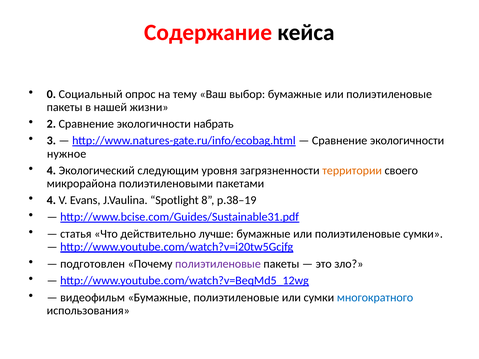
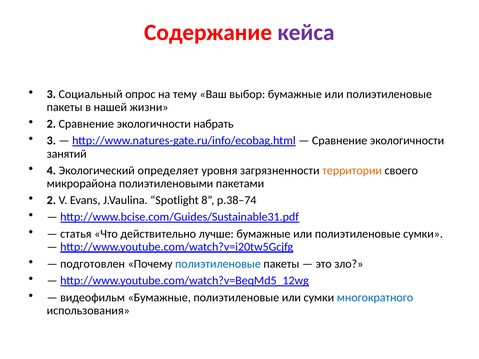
кейса colour: black -> purple (306, 32)
0: 0 -> 3 (51, 94)
нужное: нужное -> занятий (67, 154)
следующим: следующим -> определяет (168, 171)
4: 4 -> 2 (51, 200)
p.38–19: p.38–19 -> p.38–74 (237, 200)
полиэтиленовые colour: purple -> blue (218, 264)
